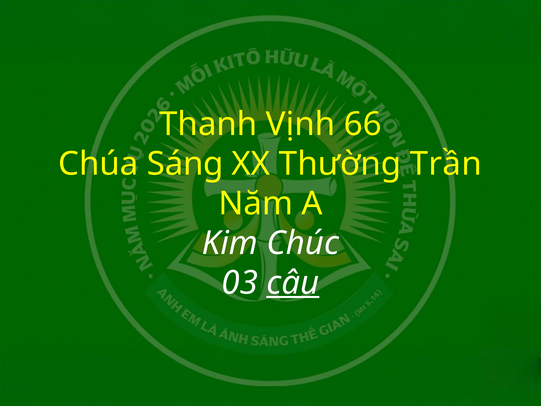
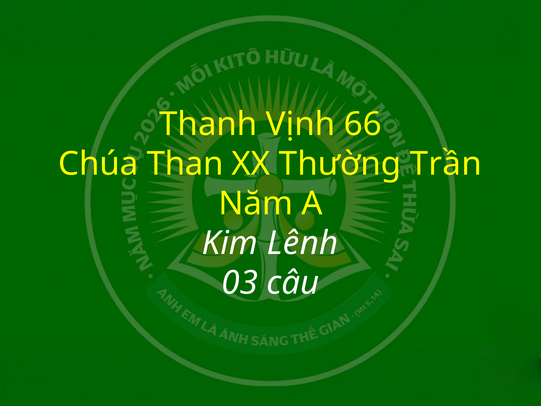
Sáng: Sáng -> Than (185, 164)
Chúc: Chúc -> Lênh (303, 243)
câu underline: present -> none (293, 283)
